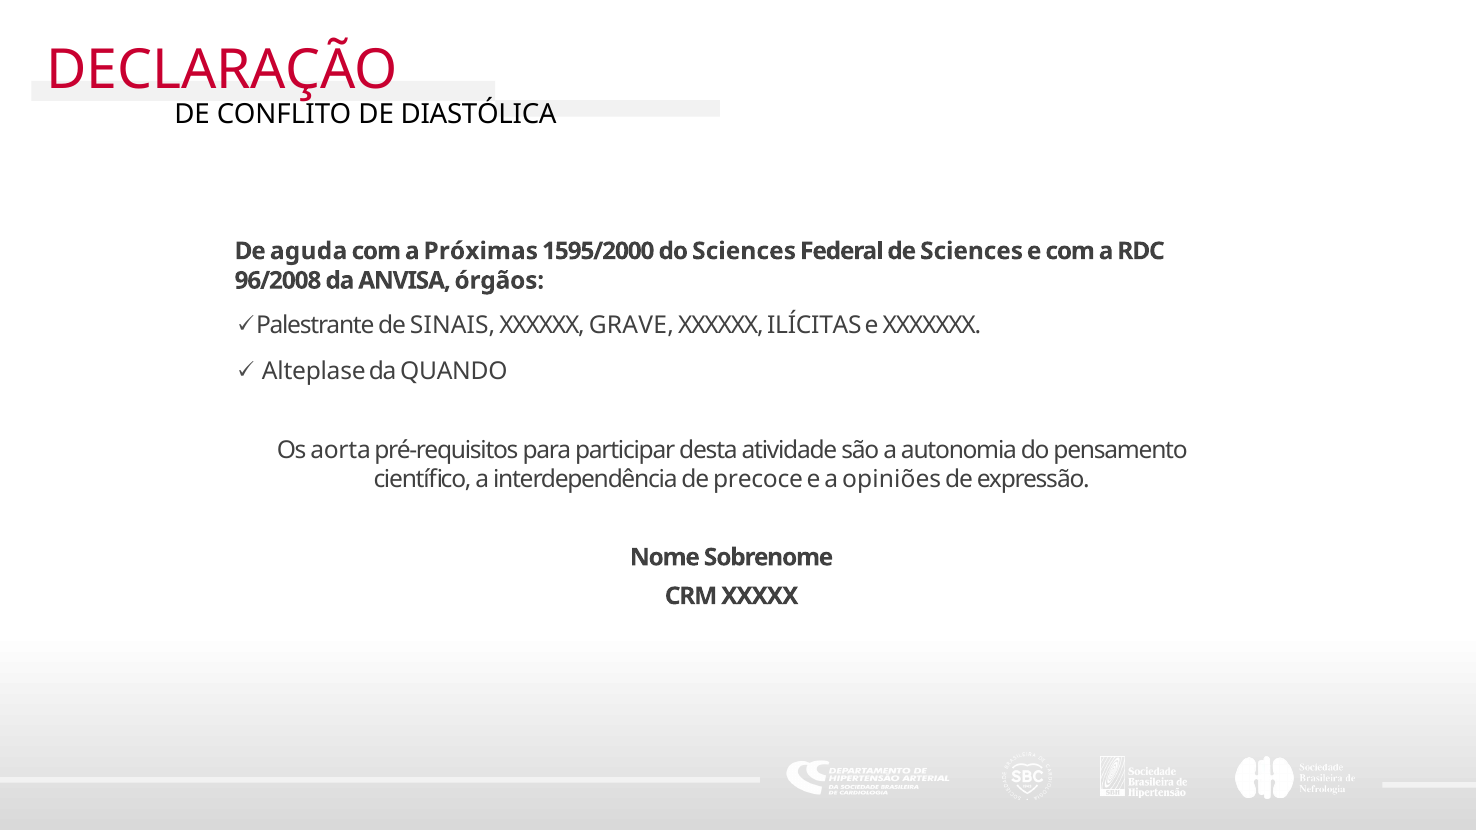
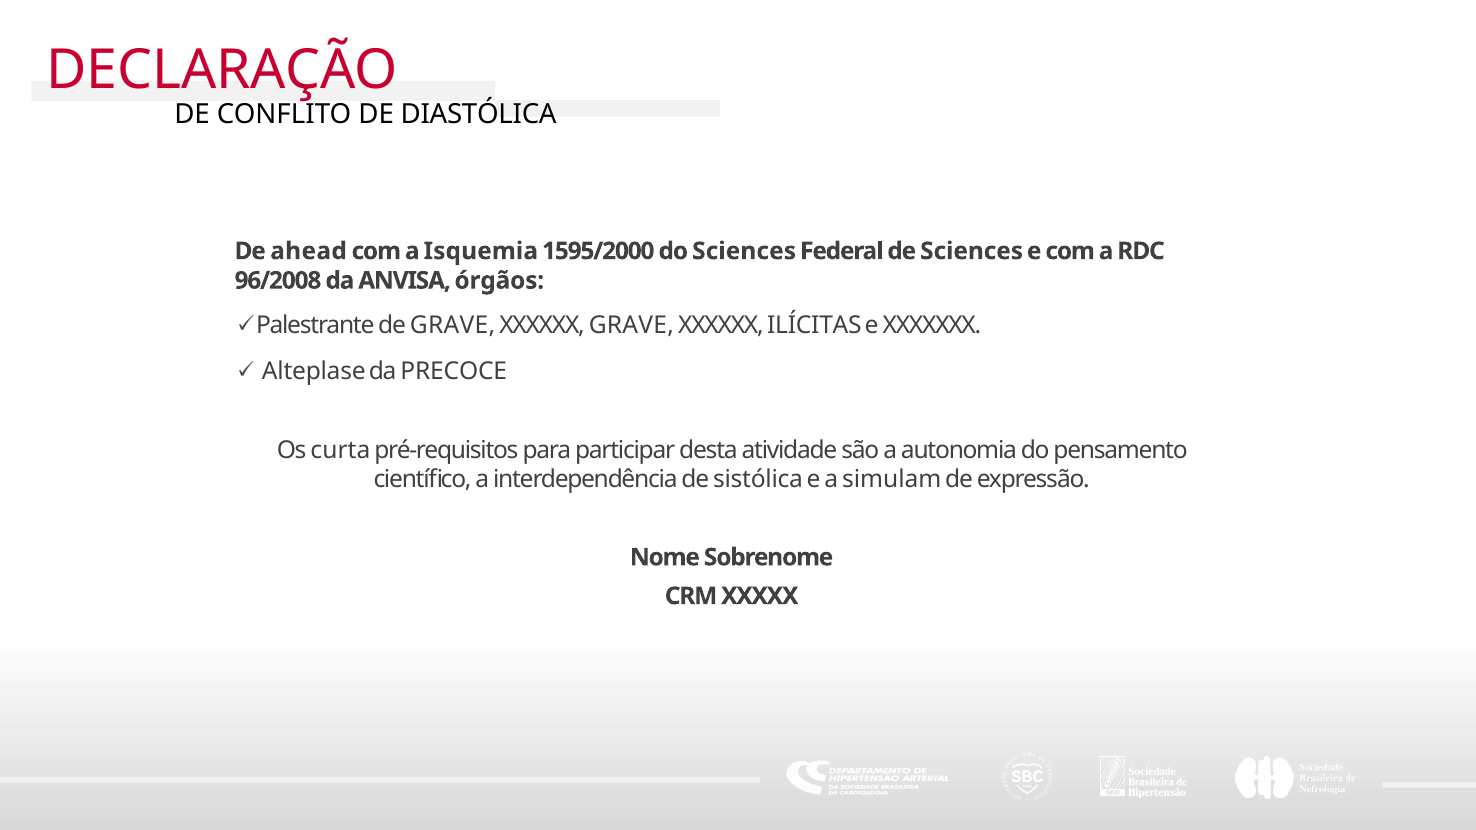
aguda: aguda -> ahead (309, 251)
Próximas: Próximas -> Isquemia (481, 251)
de SINAIS: SINAIS -> GRAVE (453, 326)
QUANDO: QUANDO -> PRECOCE (454, 372)
aorta: aorta -> curta (340, 450)
precoce: precoce -> sistólica (758, 480)
opiniões: opiniões -> simulam (892, 480)
